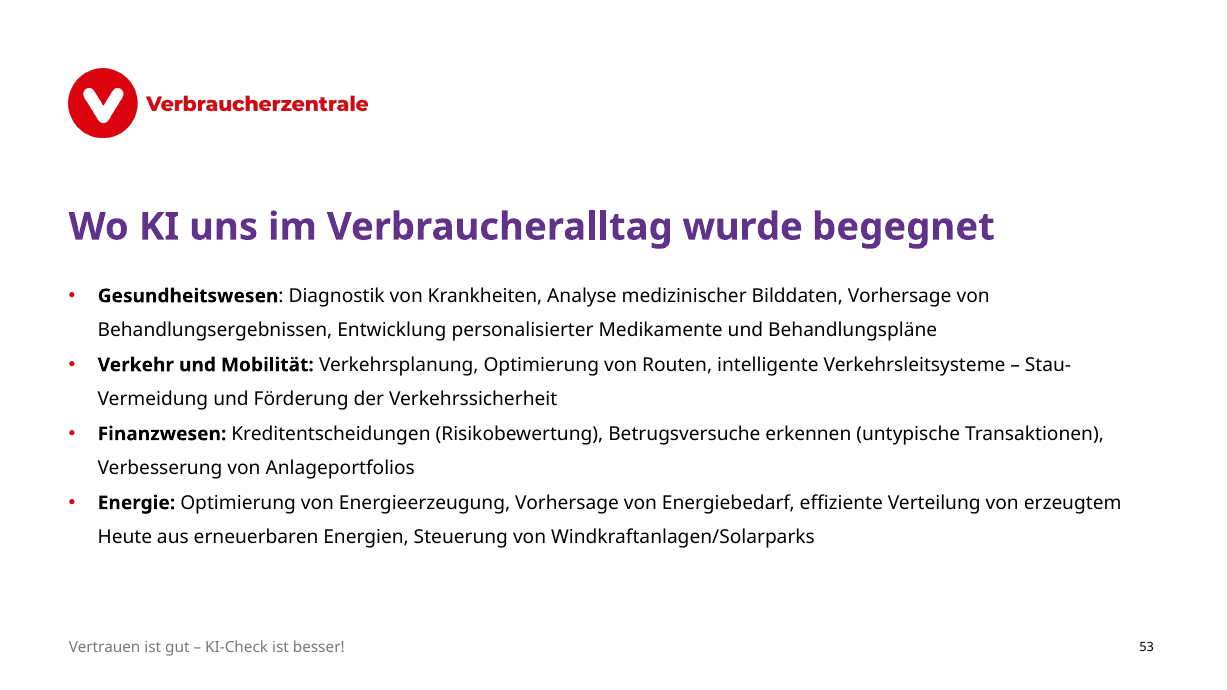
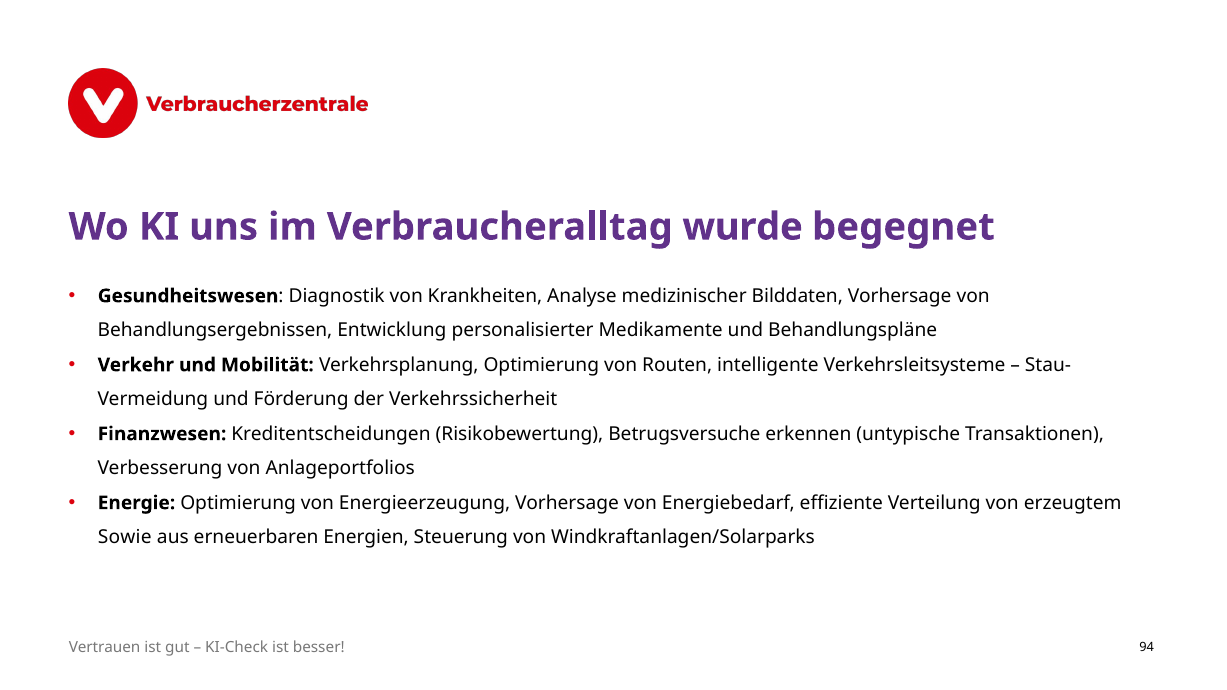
Heute: Heute -> Sowie (125, 537)
53: 53 -> 94 (1147, 648)
